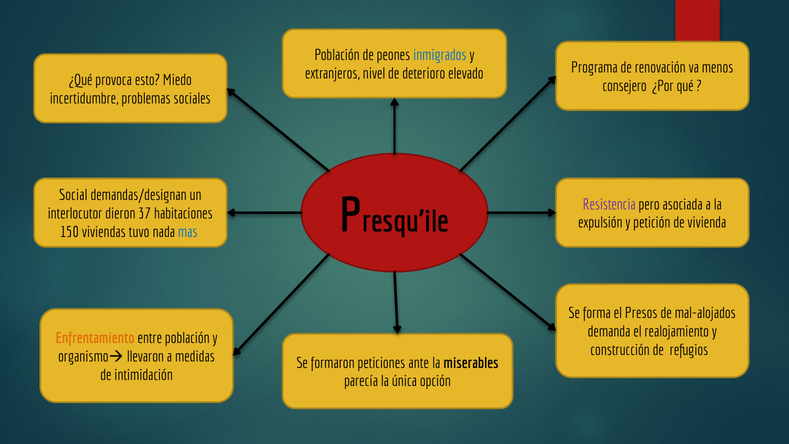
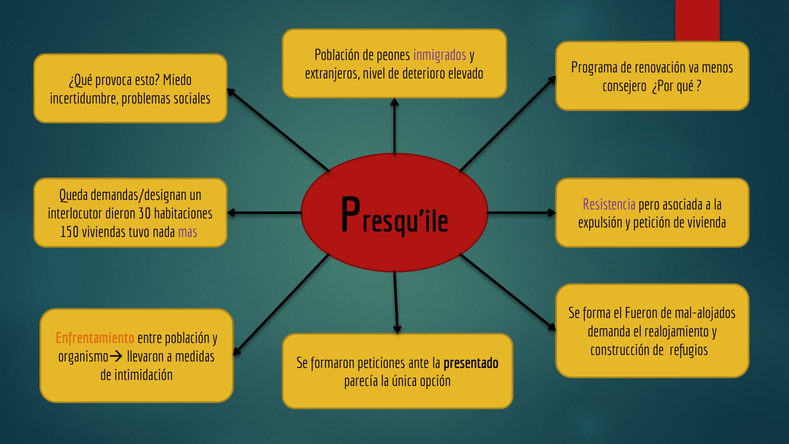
inmigrados colour: blue -> purple (440, 55)
Social: Social -> Queda (73, 195)
37: 37 -> 30 (145, 214)
mas colour: blue -> purple (188, 232)
Presos: Presos -> Fueron (641, 313)
miserables: miserables -> presentado (471, 363)
